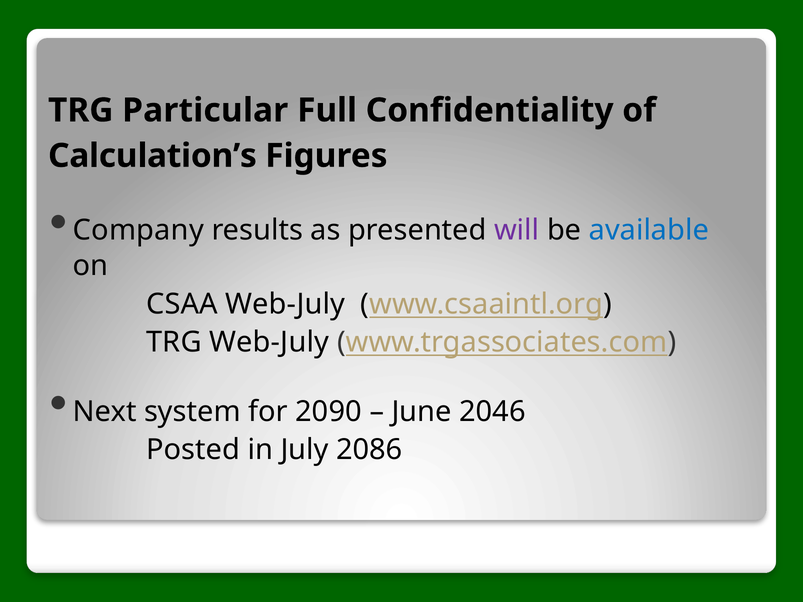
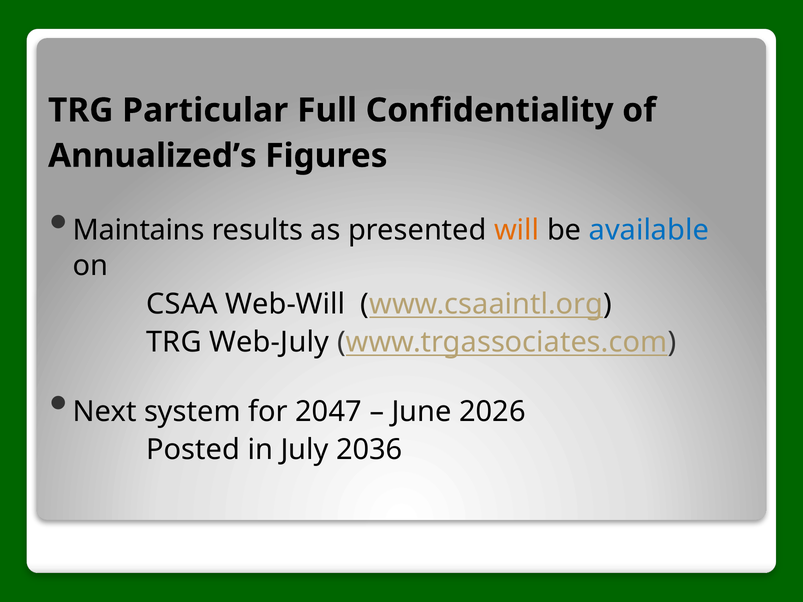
Calculation’s: Calculation’s -> Annualized’s (152, 156)
Company: Company -> Maintains (139, 230)
will colour: purple -> orange (517, 230)
CSAA Web-July: Web-July -> Web-Will (285, 304)
2090: 2090 -> 2047 (329, 412)
2046: 2046 -> 2026 (492, 412)
2086: 2086 -> 2036 (369, 450)
